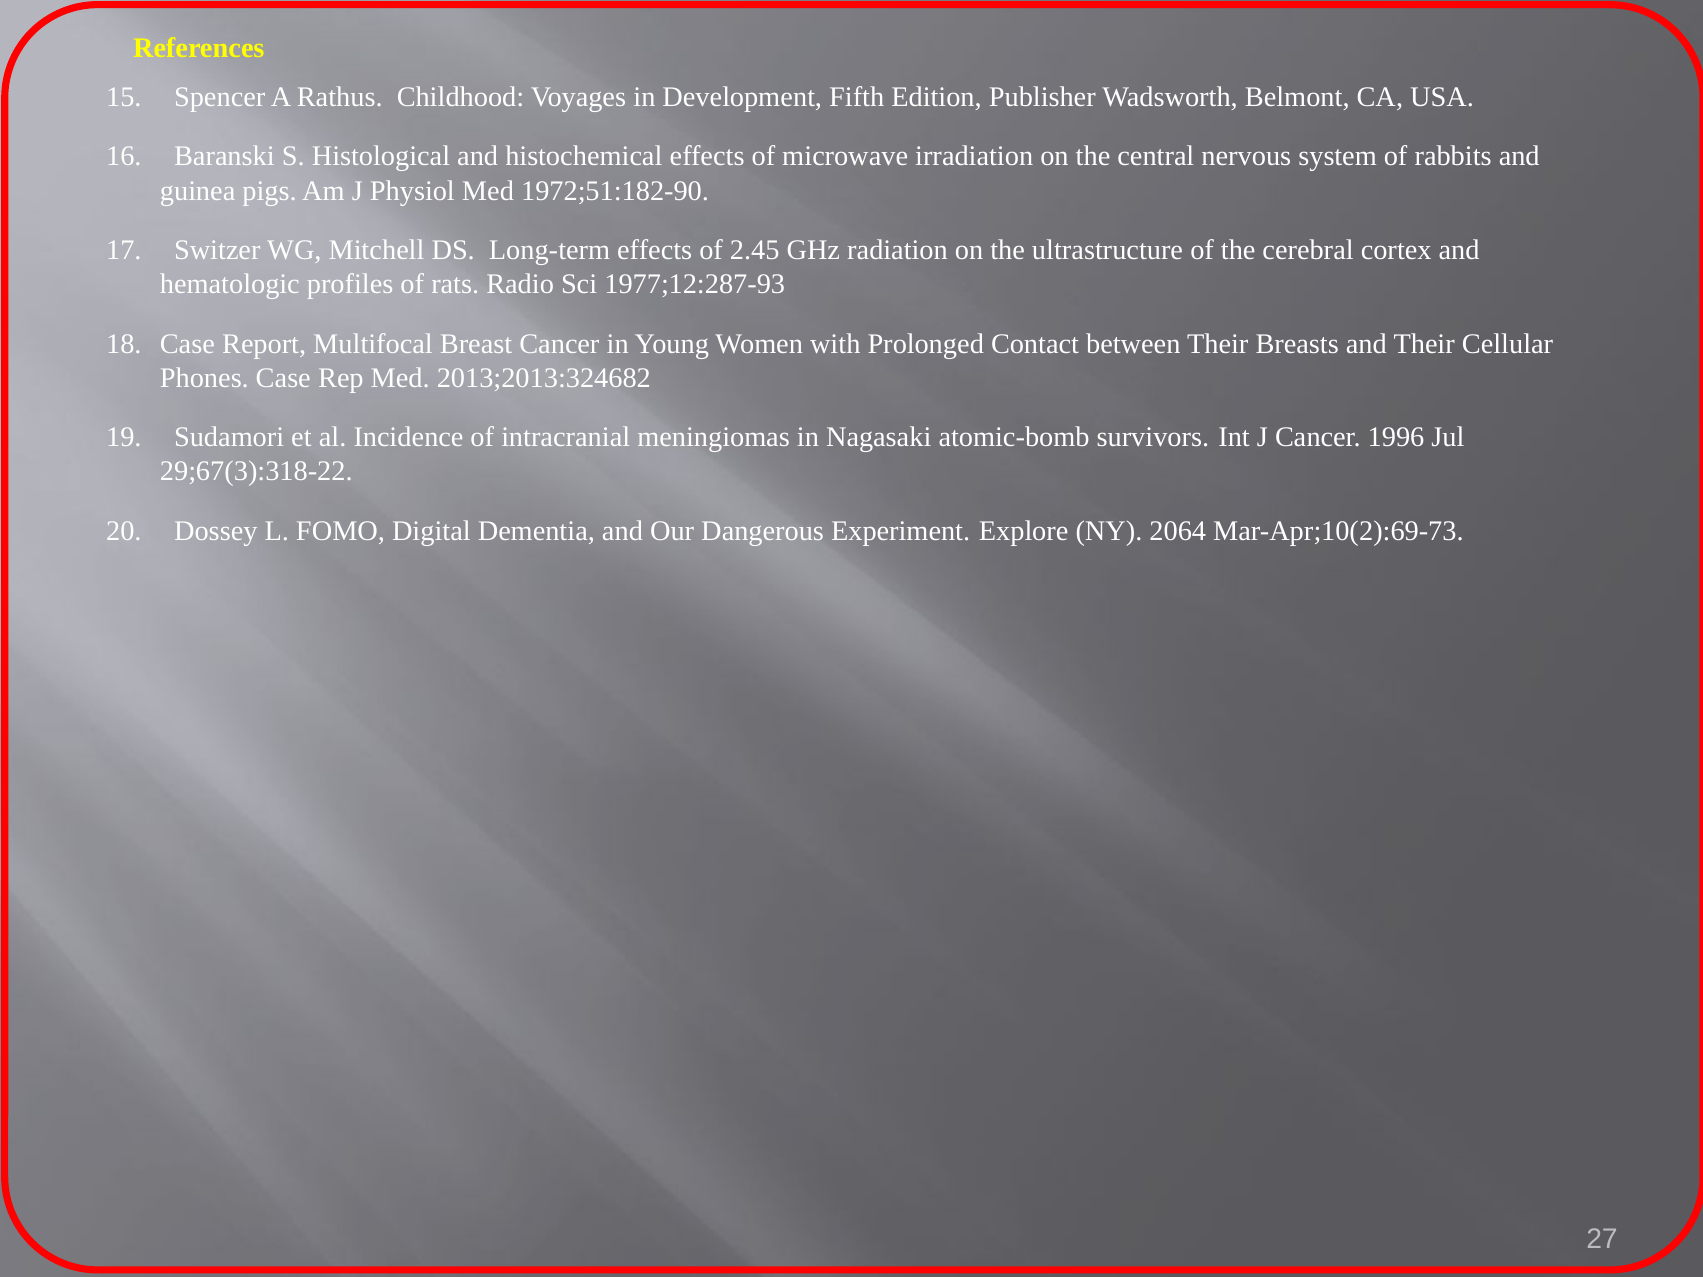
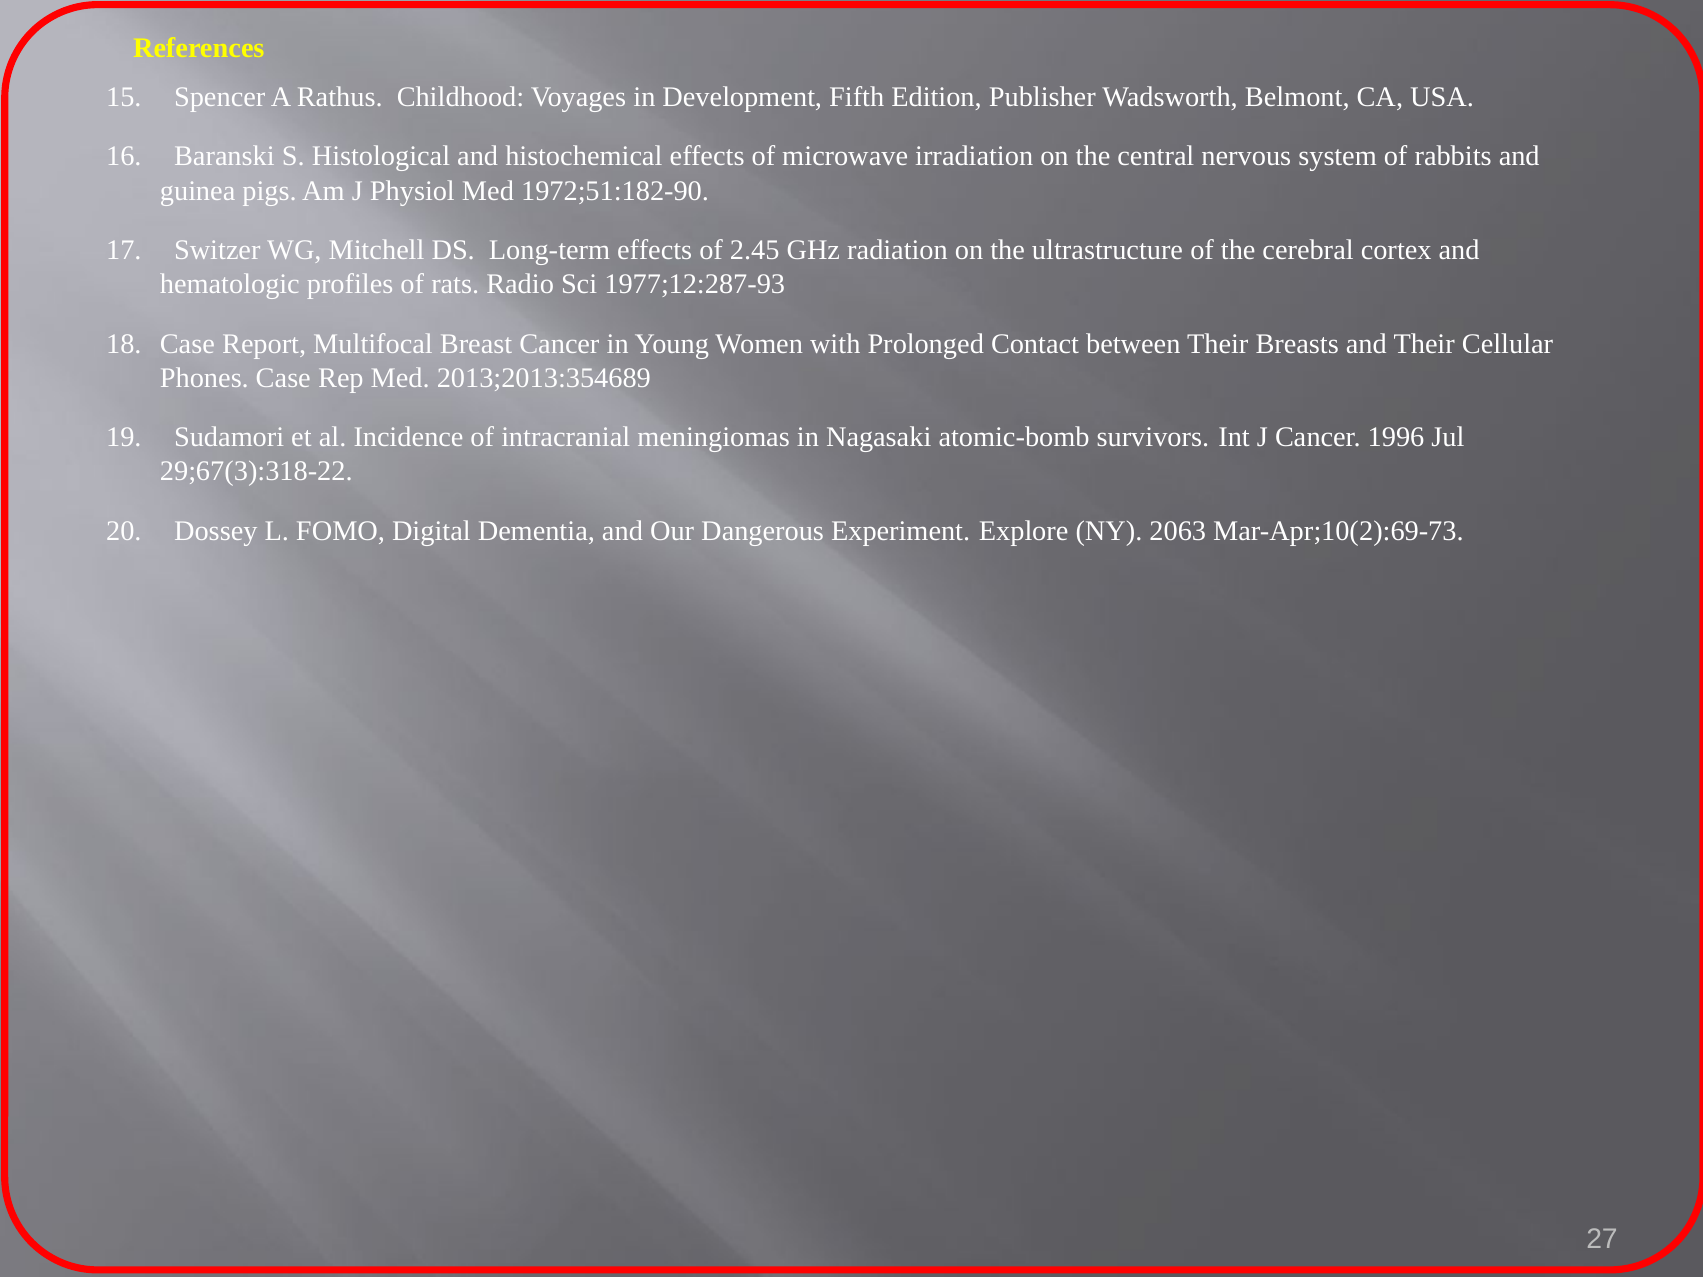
2013;2013:324682: 2013;2013:324682 -> 2013;2013:354689 (544, 378)
2064: 2064 -> 2063 (1178, 531)
